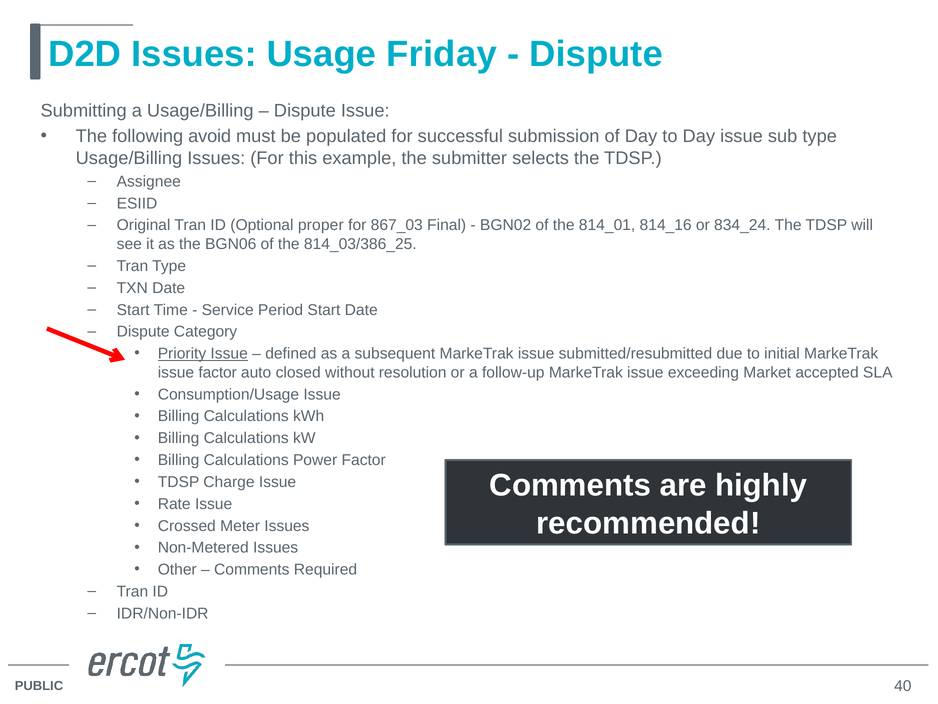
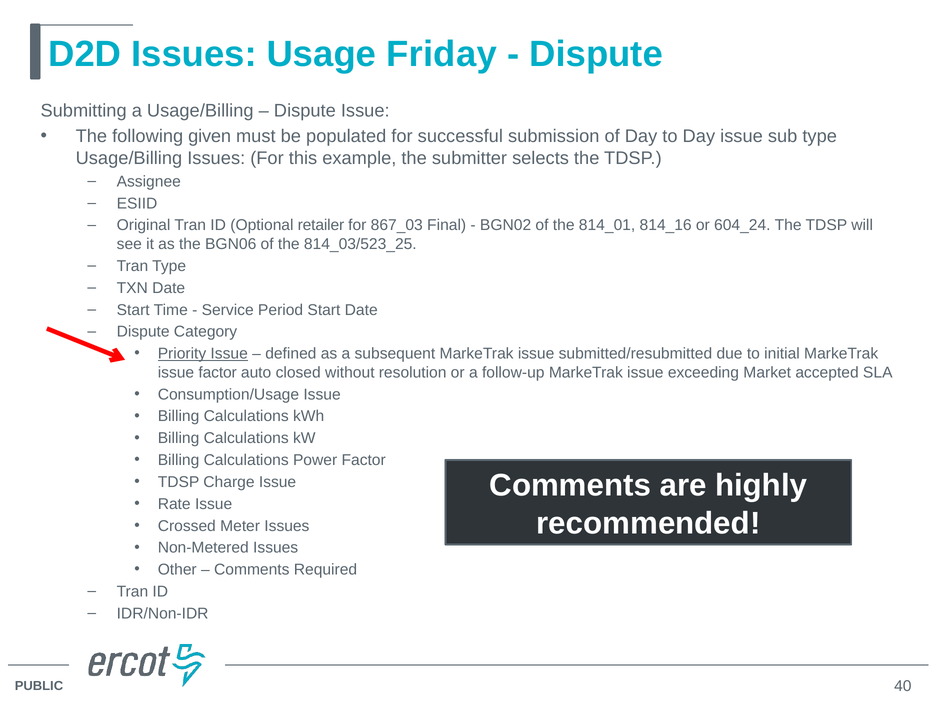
avoid: avoid -> given (210, 136)
proper: proper -> retailer (321, 225)
834_24: 834_24 -> 604_24 (742, 225)
814_03/386_25: 814_03/386_25 -> 814_03/523_25 (360, 244)
